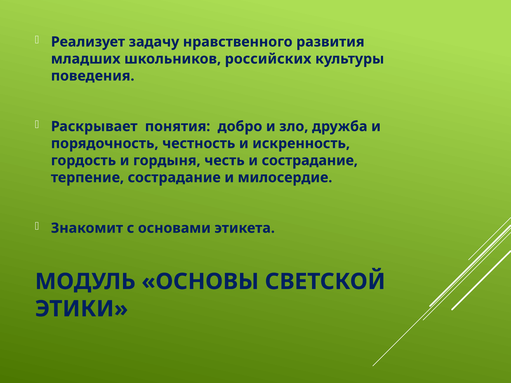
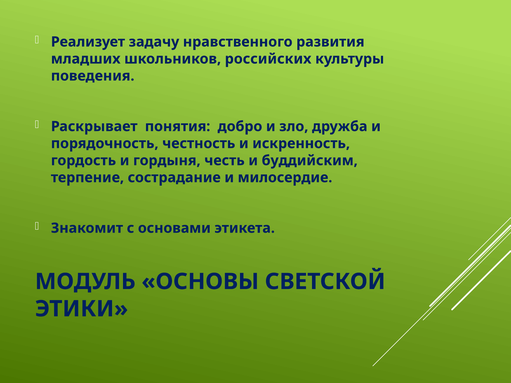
и сострадание: сострадание -> буддийским (310, 161)
